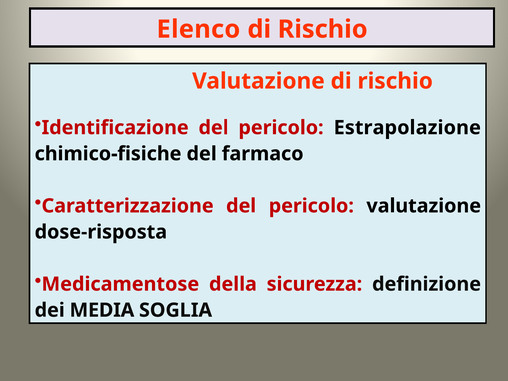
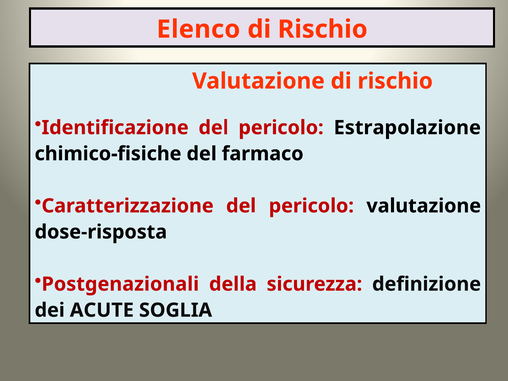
Medicamentose: Medicamentose -> Postgenazionali (120, 284)
MEDIA: MEDIA -> ACUTE (102, 310)
